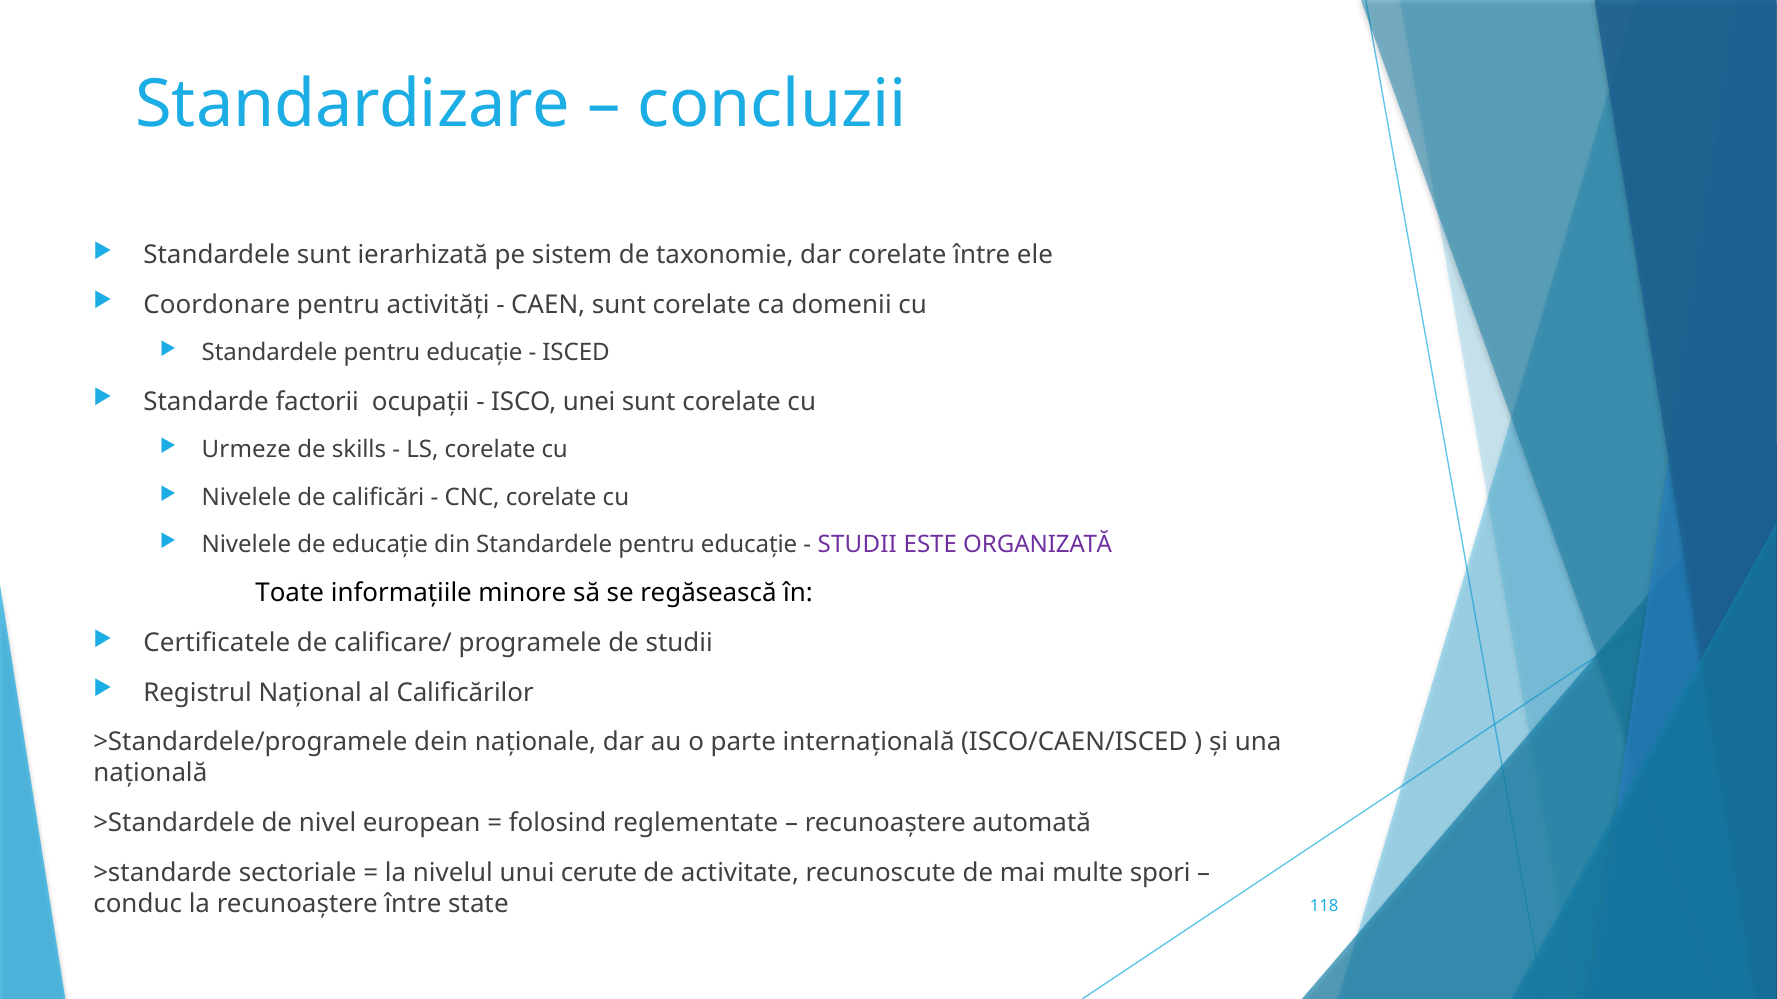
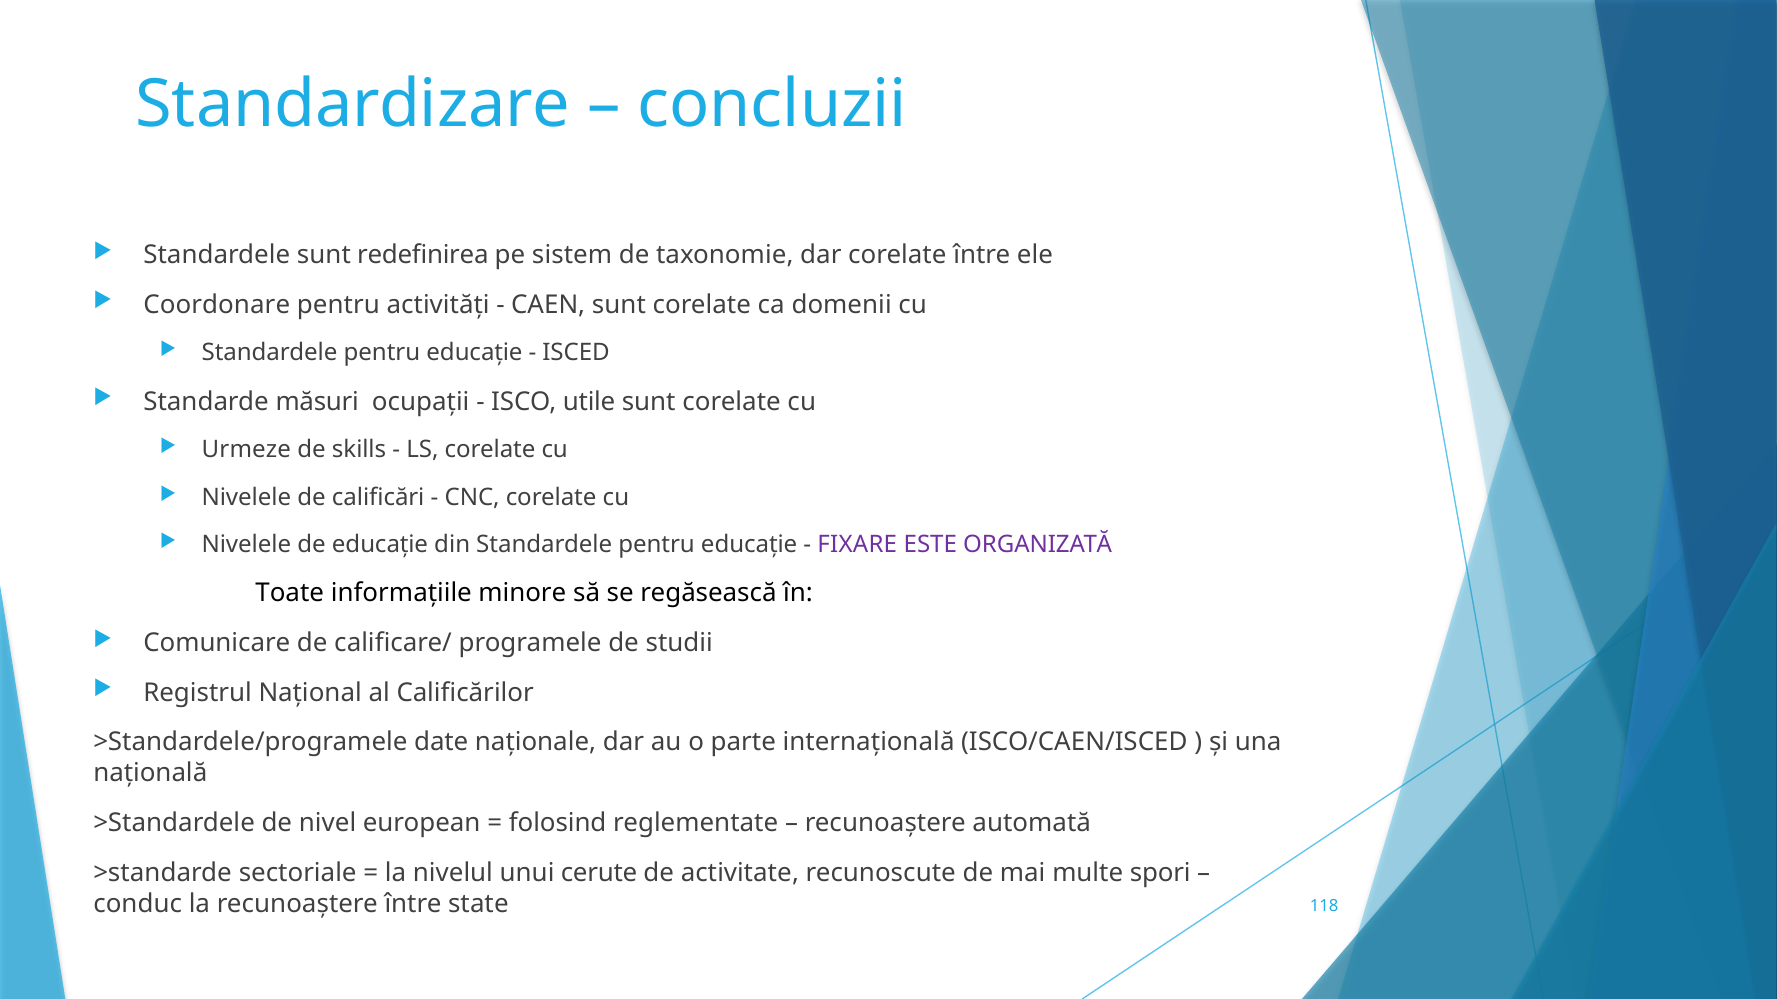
ierarhizată: ierarhizată -> redefinirea (423, 255)
factorii: factorii -> măsuri (317, 402)
unei: unei -> utile (589, 402)
STUDII: STUDII -> FIXARE (857, 545)
Certificatele: Certificatele -> Comunicare (217, 643)
dein: dein -> date (441, 743)
